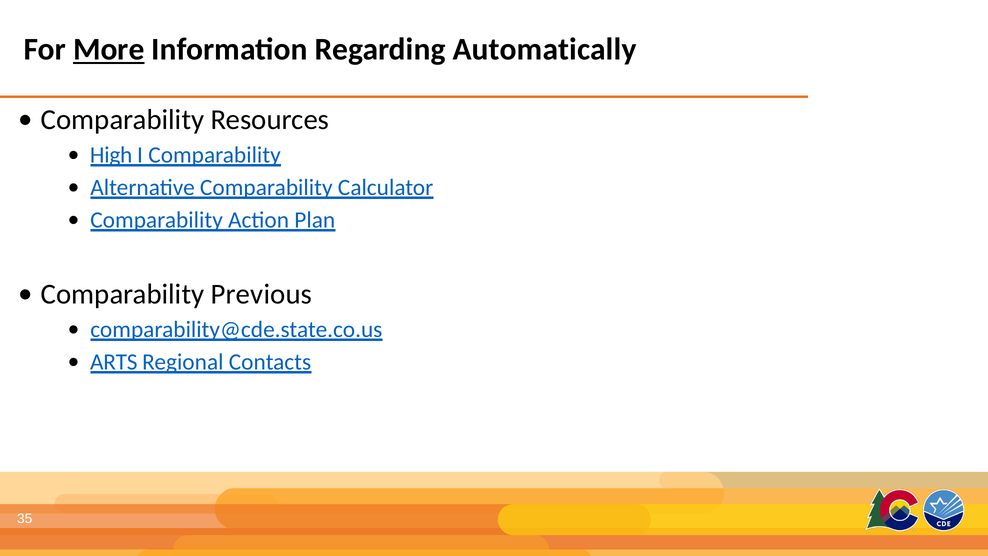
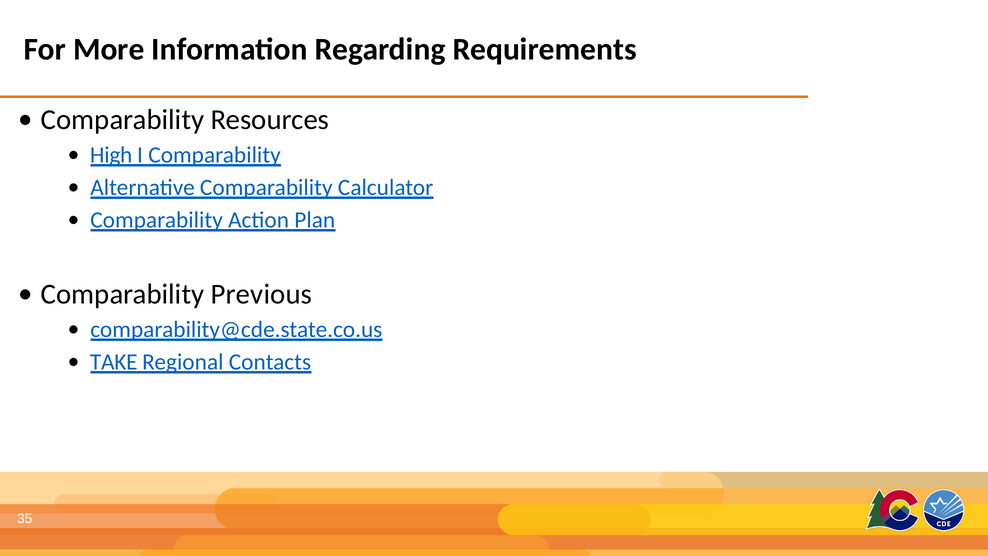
More underline: present -> none (109, 49)
Automatically: Automatically -> Requirements (545, 49)
ARTS: ARTS -> TAKE (114, 362)
